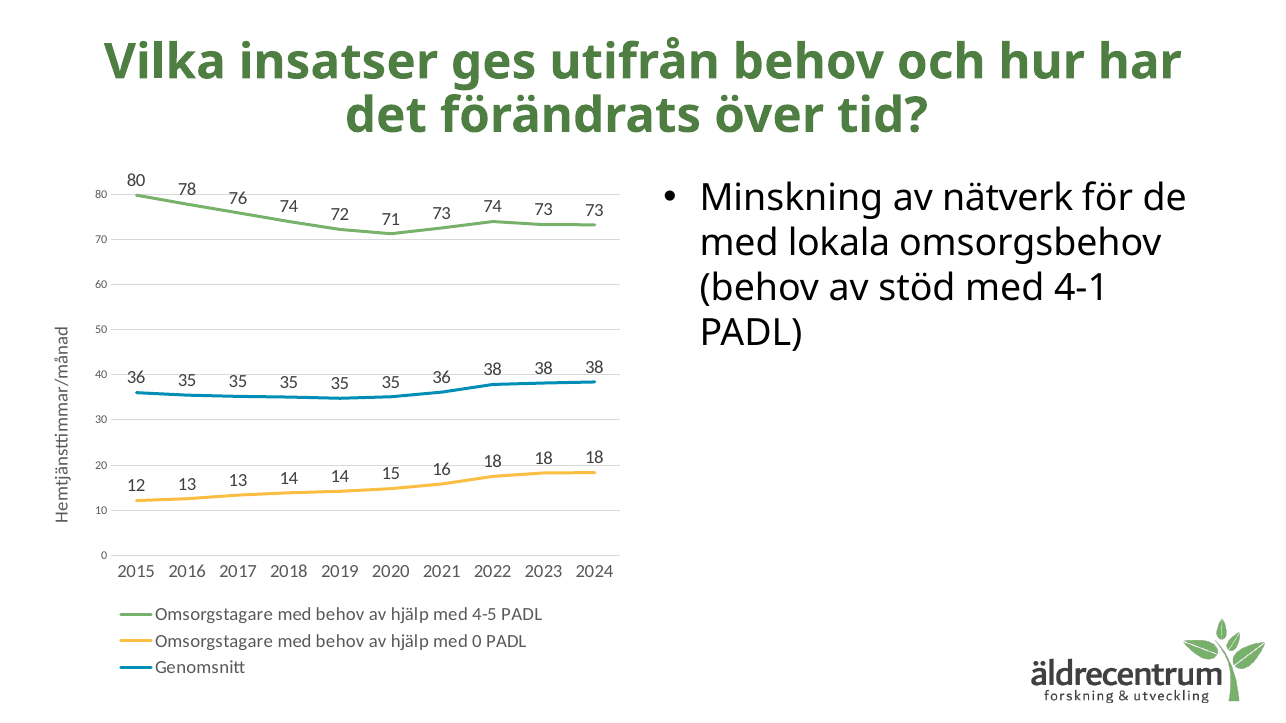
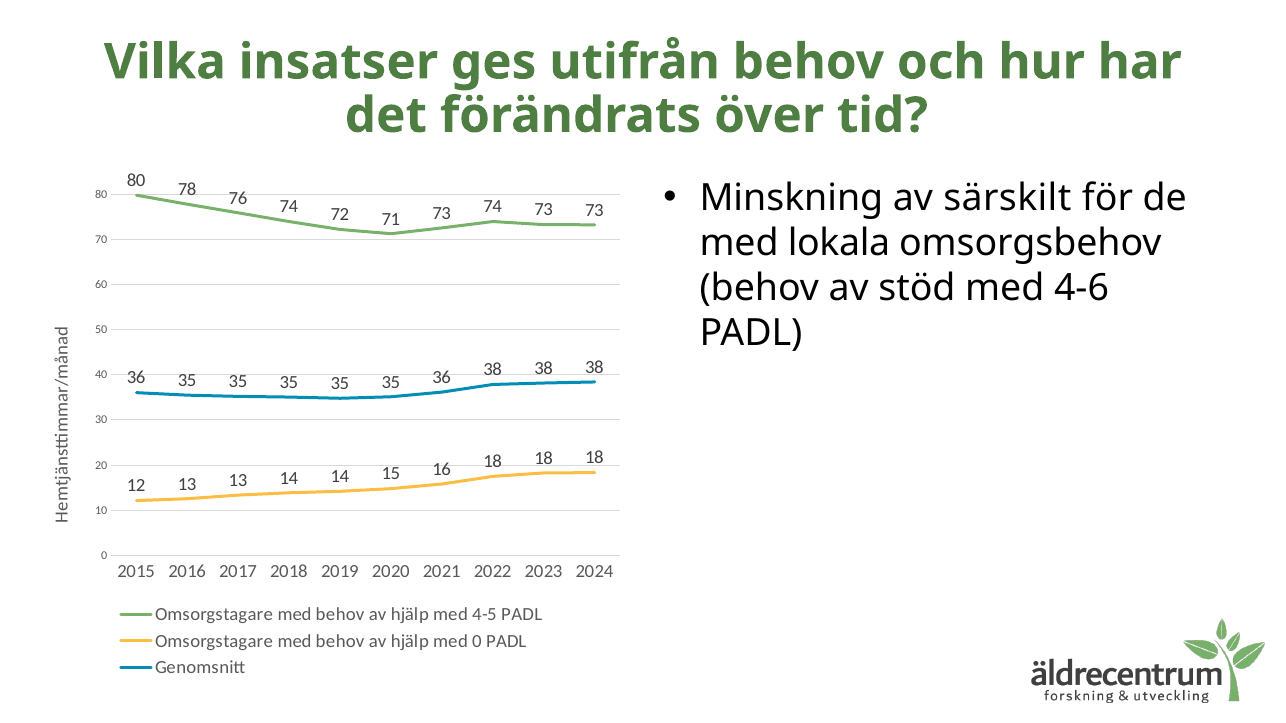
nätverk: nätverk -> särskilt (1007, 199)
4-1: 4-1 -> 4-6 (1082, 289)
